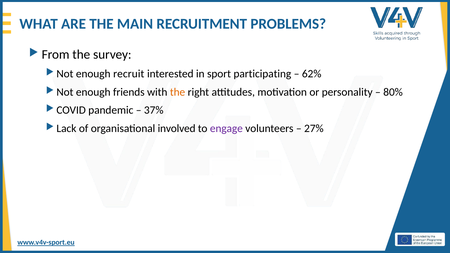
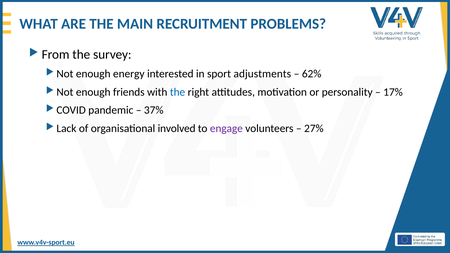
recruit: recruit -> energy (129, 74)
participating: participating -> adjustments (262, 74)
the colour: orange -> blue (178, 92)
80%: 80% -> 17% (393, 92)
